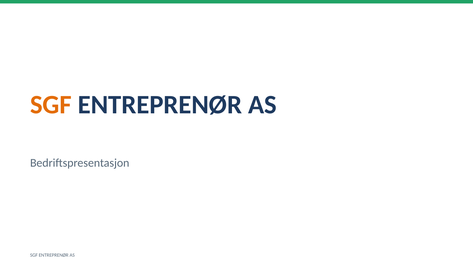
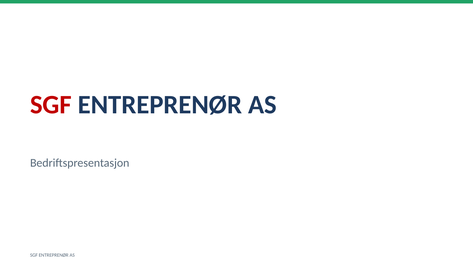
SGF colour: orange -> red (51, 105)
